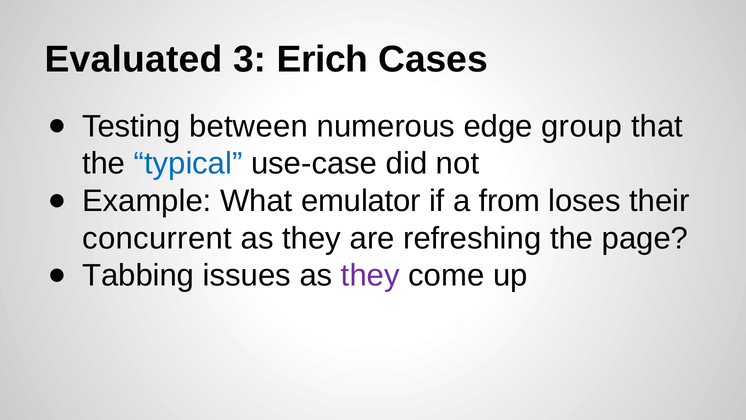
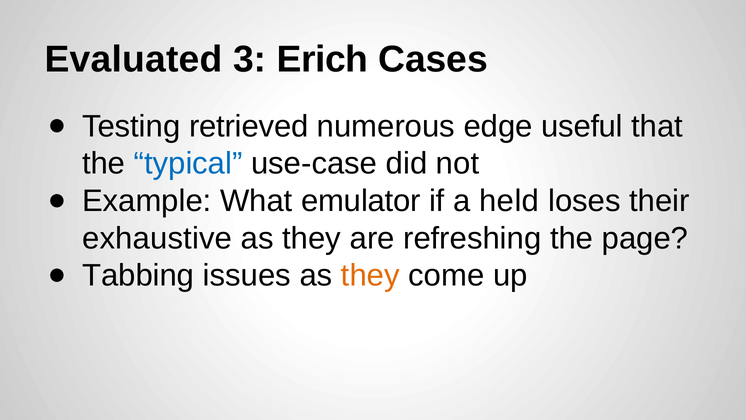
between: between -> retrieved (249, 126)
group: group -> useful (582, 126)
from: from -> held (509, 201)
concurrent: concurrent -> exhaustive (157, 238)
they colour: purple -> orange (370, 275)
